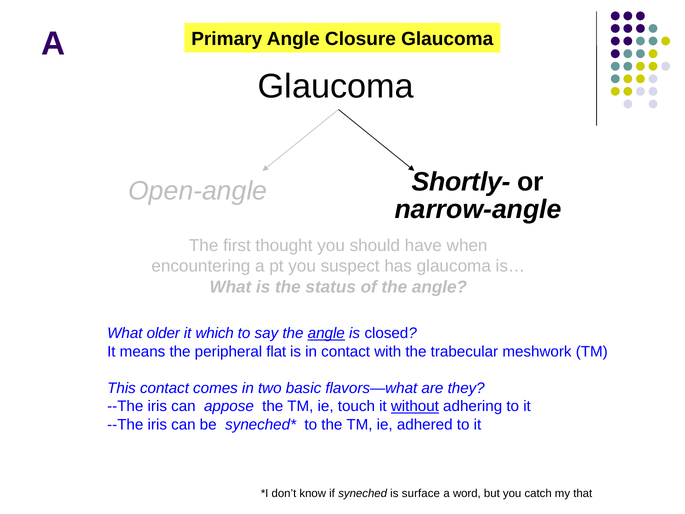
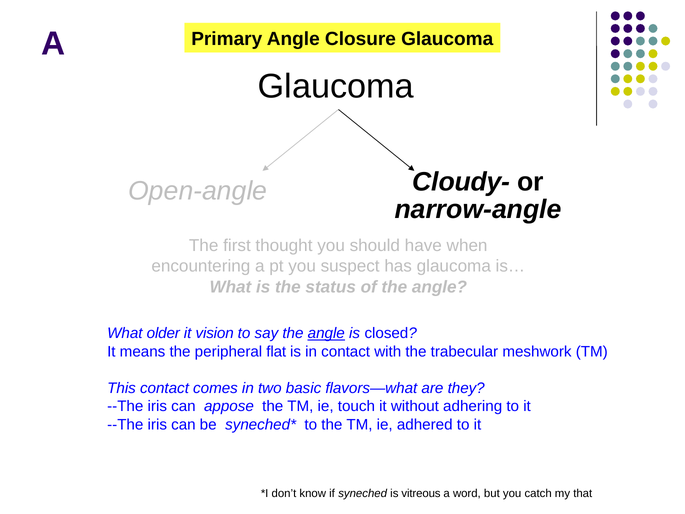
Shortly-: Shortly- -> Cloudy- (461, 182)
which: which -> vision (215, 333)
without underline: present -> none (415, 406)
surface: surface -> vitreous (421, 493)
